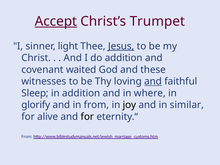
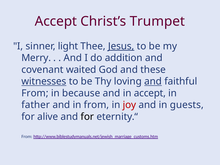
Accept underline: present -> none (56, 21)
Christ: Christ -> Merry (36, 58)
witnesses underline: none -> present (44, 81)
Sleep: Sleep -> From (35, 93)
in addition: addition -> because (81, 93)
in where: where -> accept (150, 93)
glorify: glorify -> father (36, 105)
joy colour: black -> red (129, 105)
similar: similar -> guests (187, 105)
